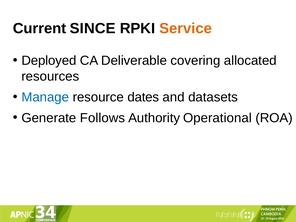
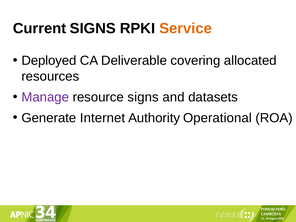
Current SINCE: SINCE -> SIGNS (93, 28)
Manage colour: blue -> purple (45, 97)
resource dates: dates -> signs (143, 97)
Follows: Follows -> Internet (103, 118)
